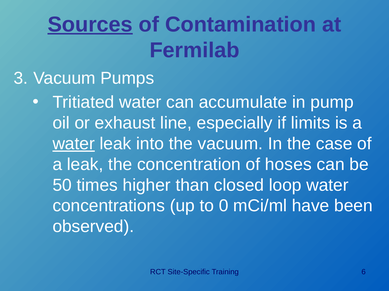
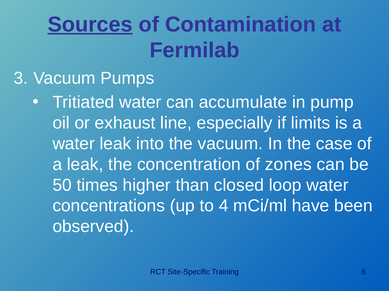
water underline: present -> none (74, 144)
hoses: hoses -> zones (288, 165)
0: 0 -> 4 (224, 206)
